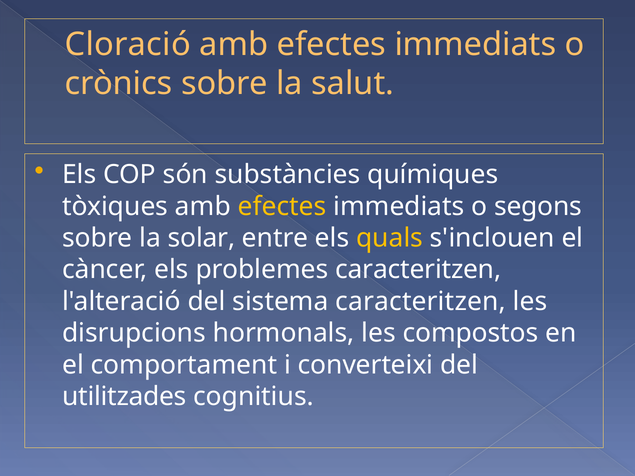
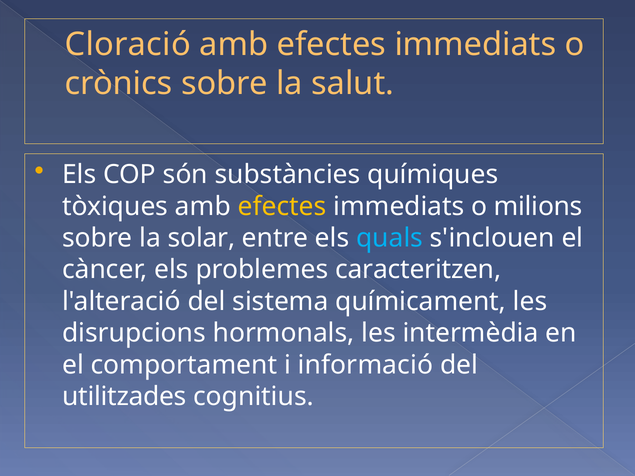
segons: segons -> milions (538, 206)
quals colour: yellow -> light blue (390, 238)
sistema caracteritzen: caracteritzen -> químicament (421, 302)
compostos: compostos -> intermèdia (470, 333)
converteixi: converteixi -> informació (365, 365)
